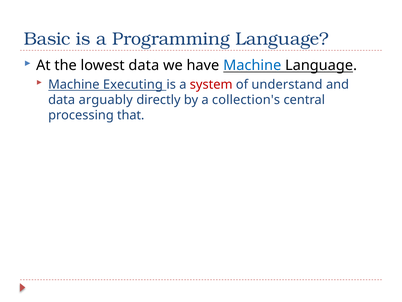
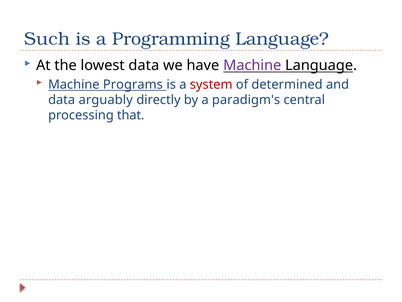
Basic: Basic -> Such (47, 39)
Machine colour: blue -> purple (252, 65)
Executing: Executing -> Programs (133, 84)
understand: understand -> determined (287, 84)
collection's: collection's -> paradigm's (246, 100)
